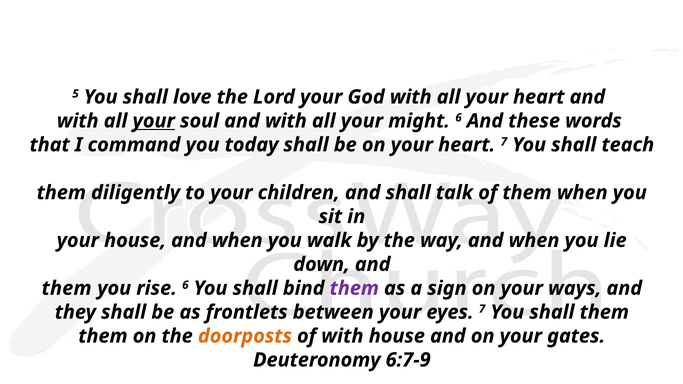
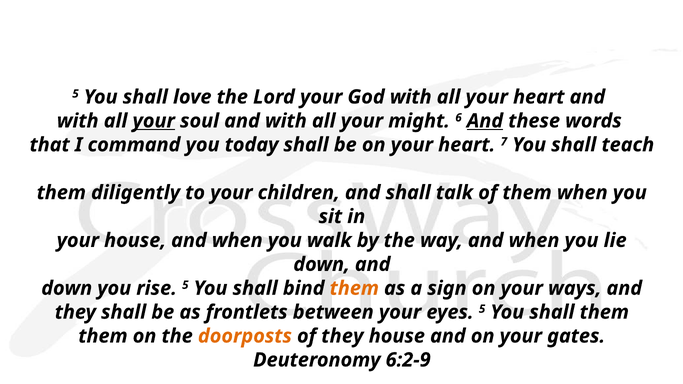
And underline: none -> present (485, 121)
them: them -> down (67, 288)
rise 6: 6 -> 5 (185, 285)
them colour: purple -> orange (354, 288)
eyes 7: 7 -> 5 (482, 309)
of with: with -> they (342, 336)
6:7-9: 6:7-9 -> 6:2-9 (408, 360)
